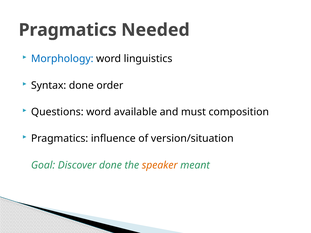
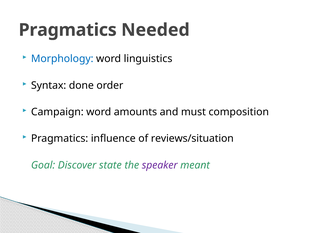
Questions: Questions -> Campaign (57, 112)
available: available -> amounts (135, 112)
version/situation: version/situation -> reviews/situation (192, 139)
Discover done: done -> state (110, 165)
speaker colour: orange -> purple (160, 165)
